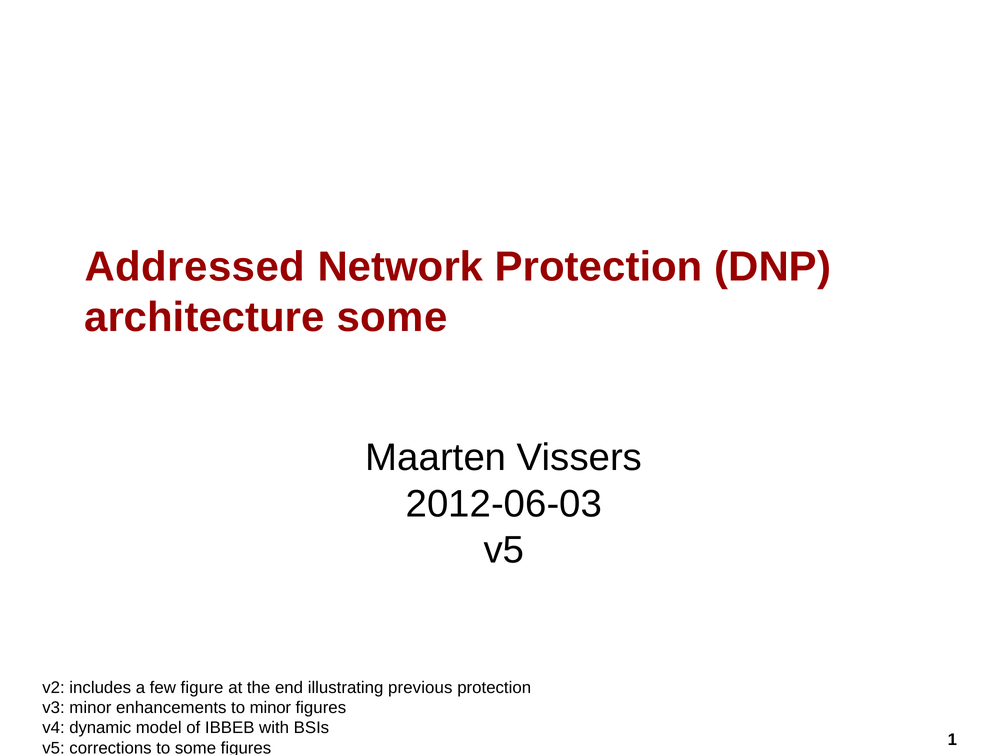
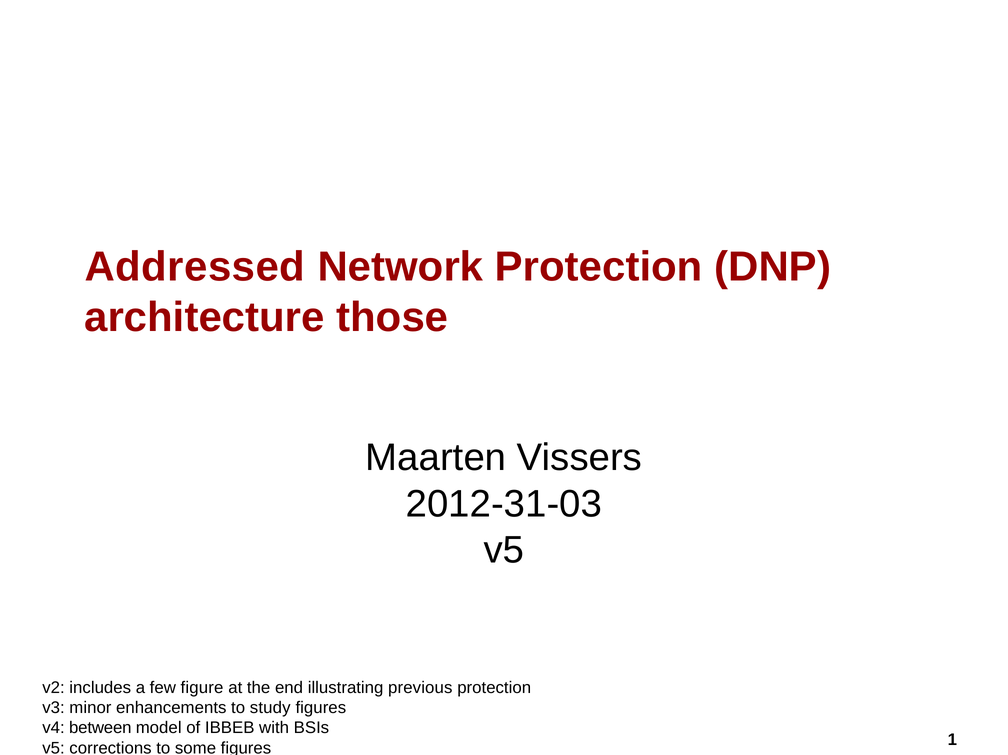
architecture some: some -> those (392, 318)
2012-06-03: 2012-06-03 -> 2012-31-03 (504, 504)
to minor: minor -> study (270, 709)
dynamic: dynamic -> between (100, 729)
